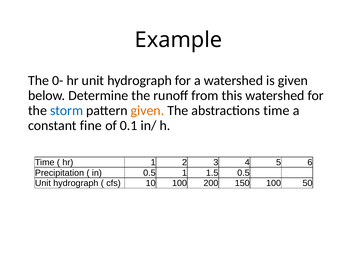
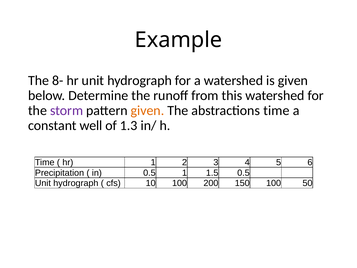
0-: 0- -> 8- (58, 80)
storm colour: blue -> purple (67, 110)
fine: fine -> well (91, 125)
0.1: 0.1 -> 1.3 (129, 125)
